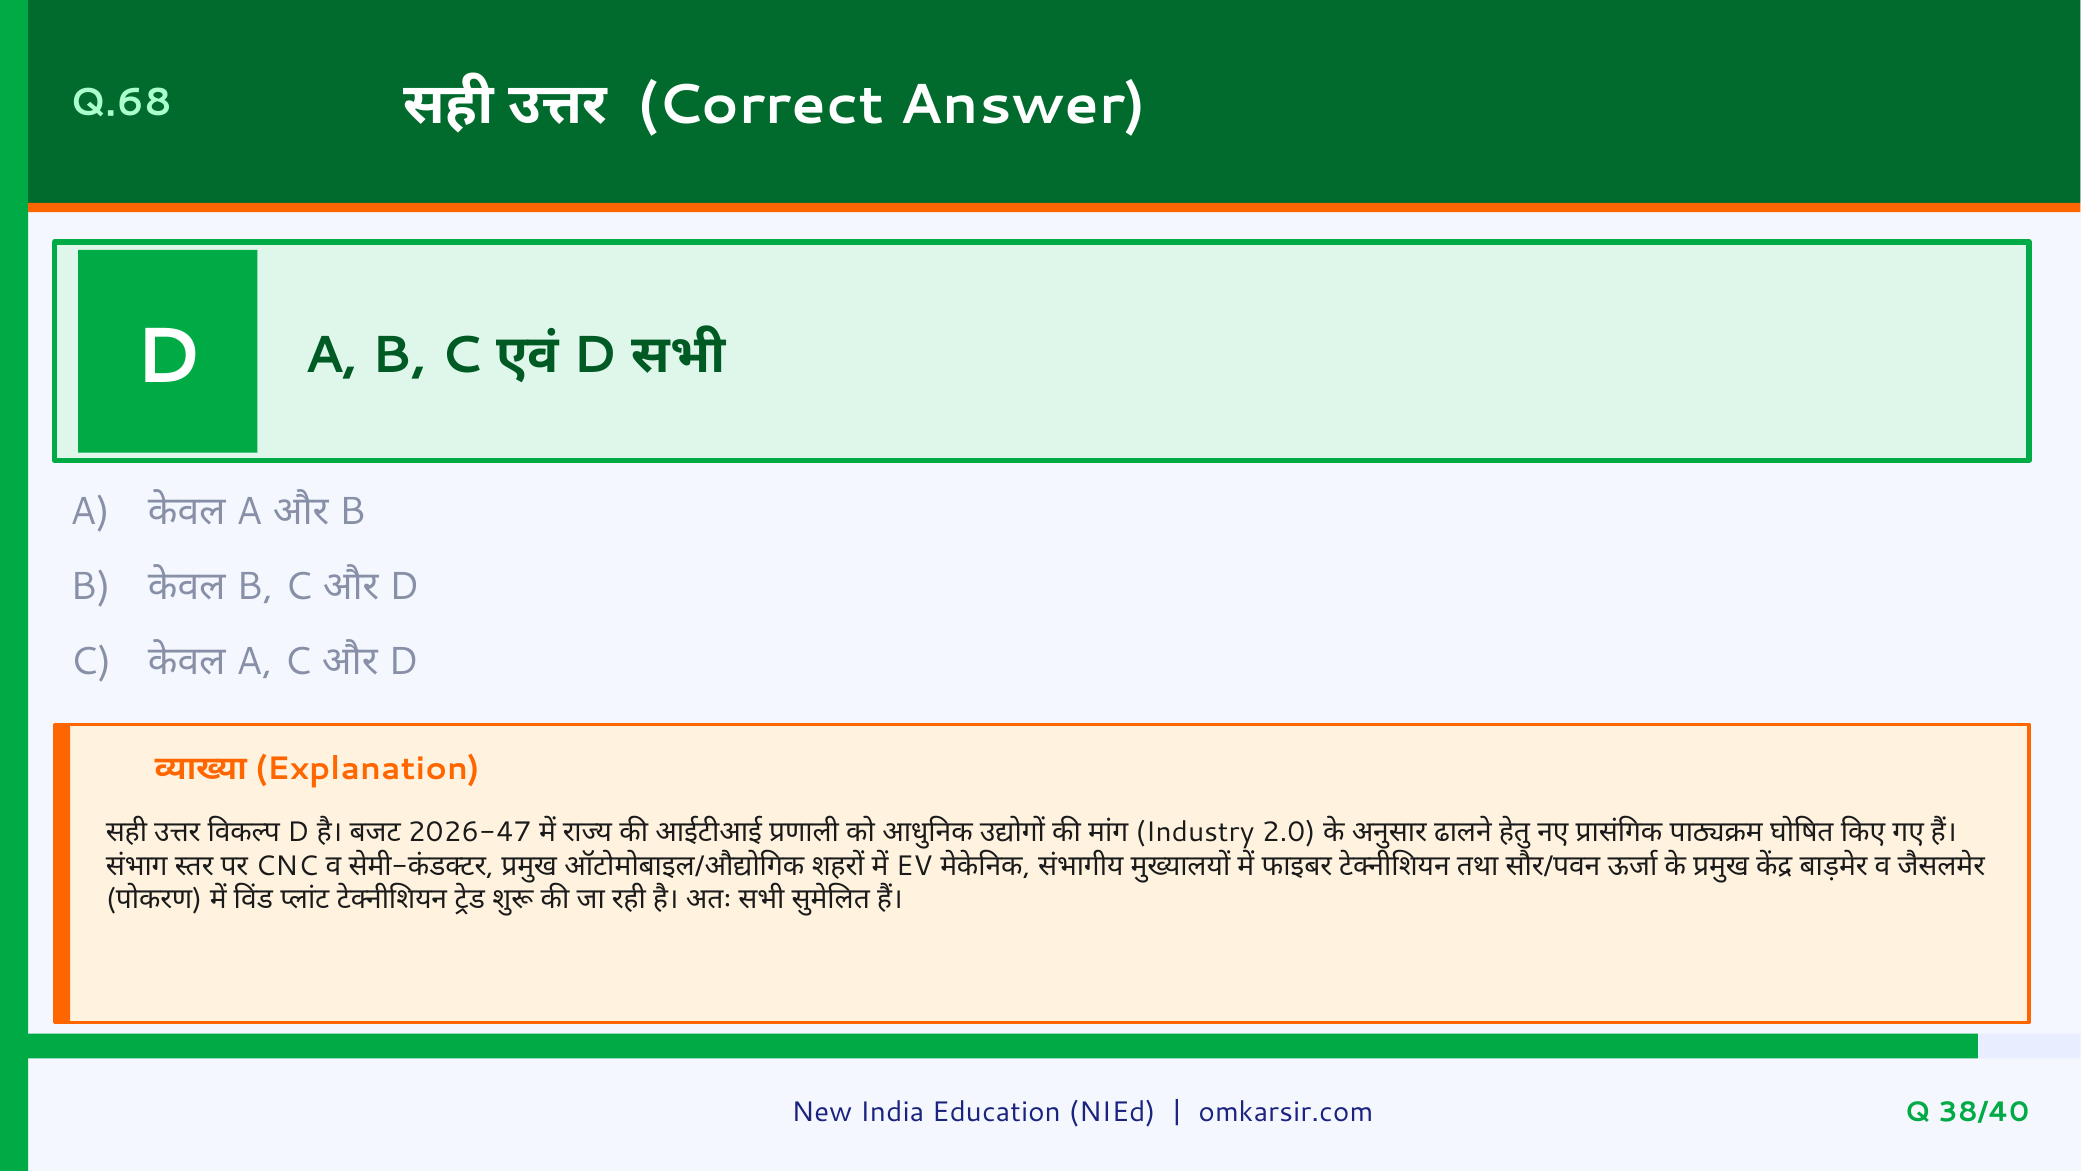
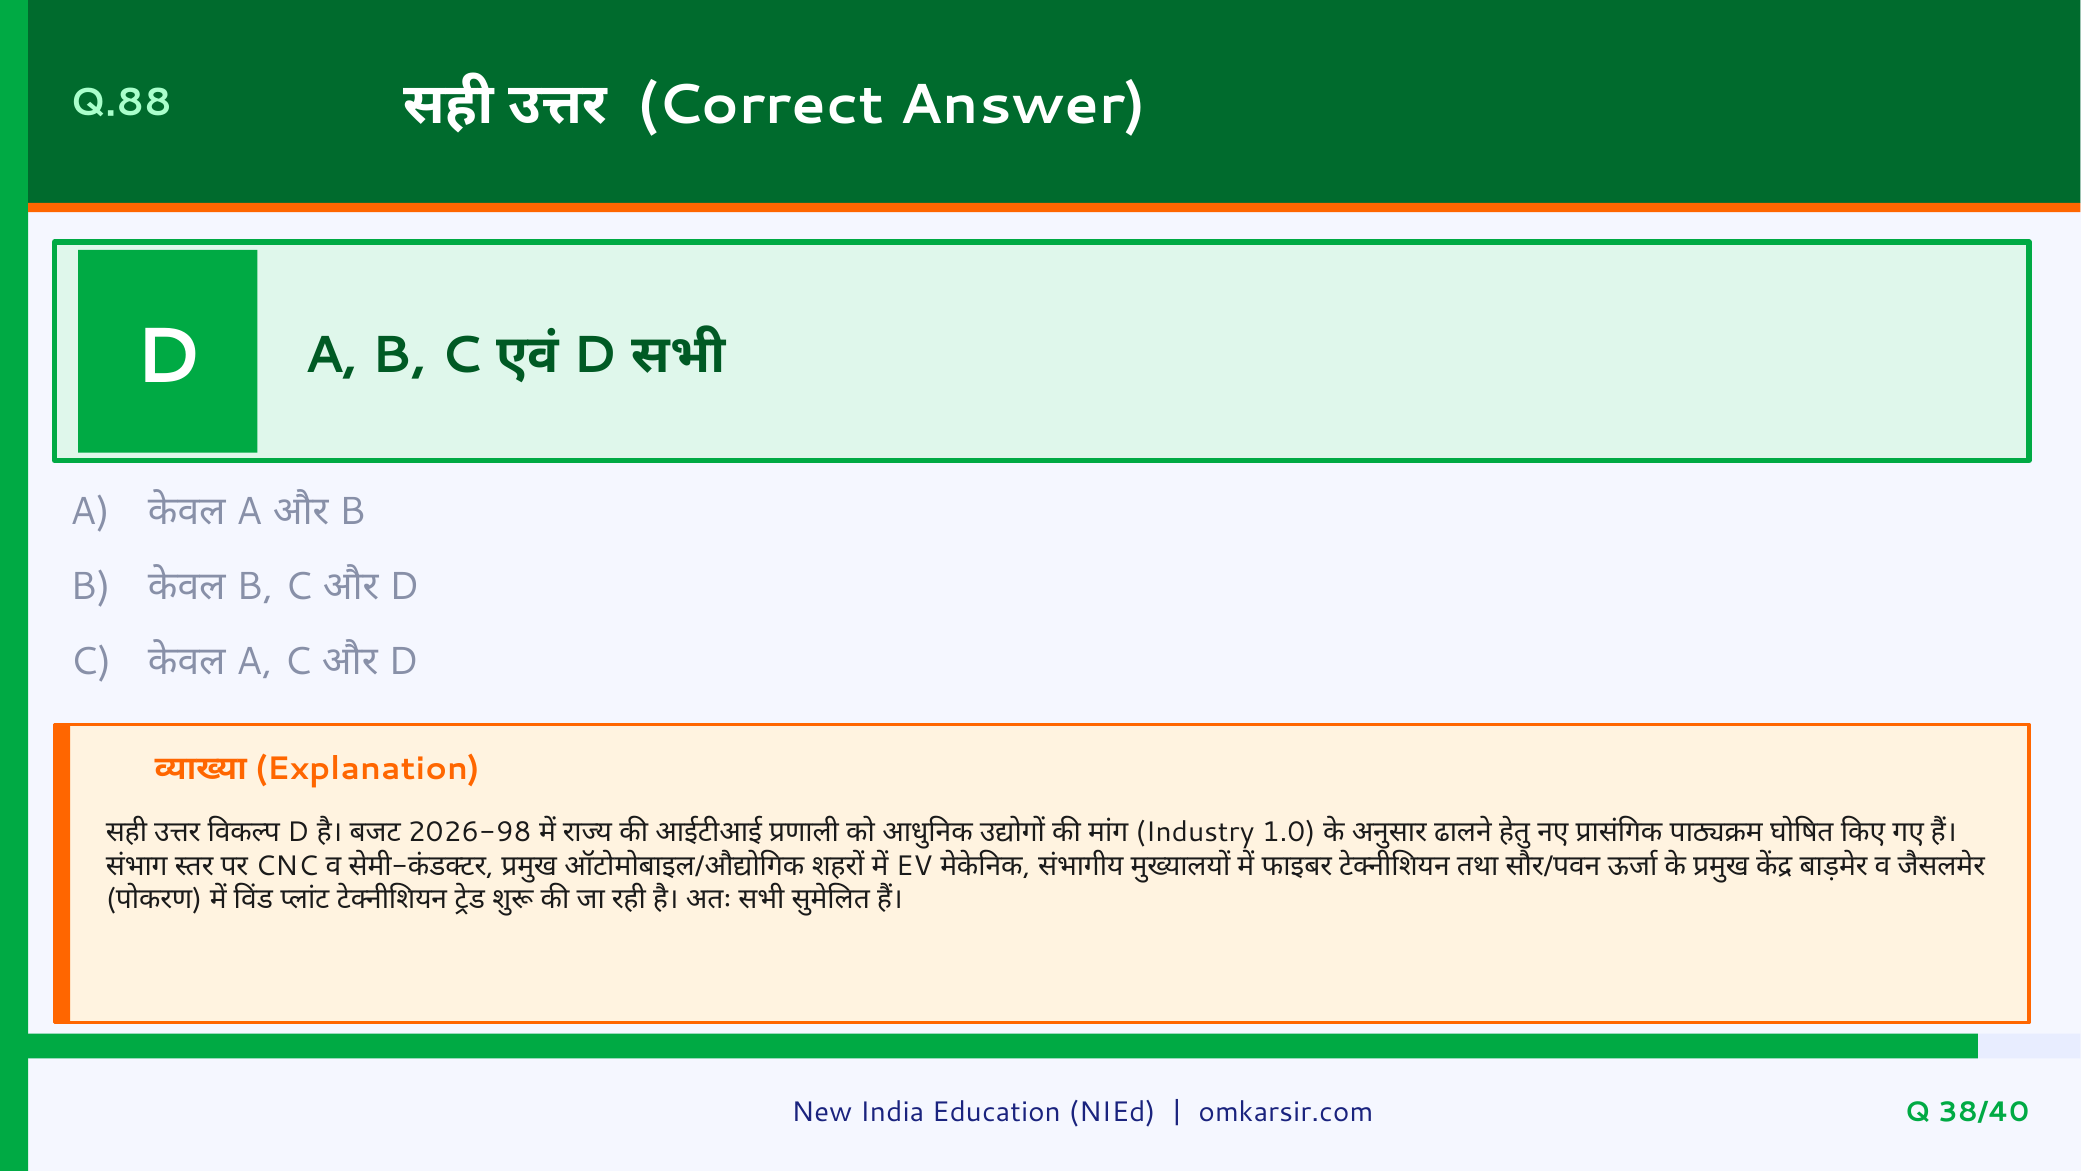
Q.68: Q.68 -> Q.88 (121, 103)
2026-47: 2026-47 -> 2026-98 (470, 832)
2.0: 2.0 -> 1.0 (1289, 832)
